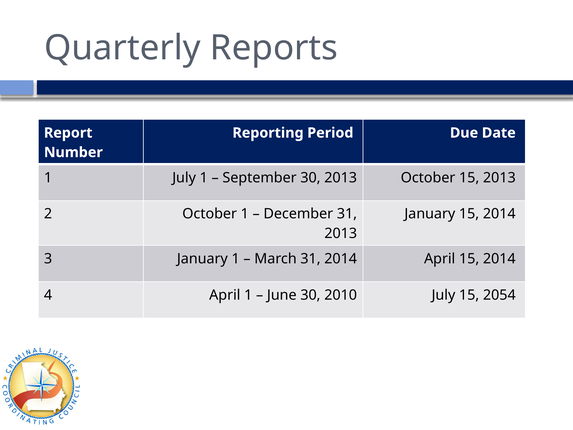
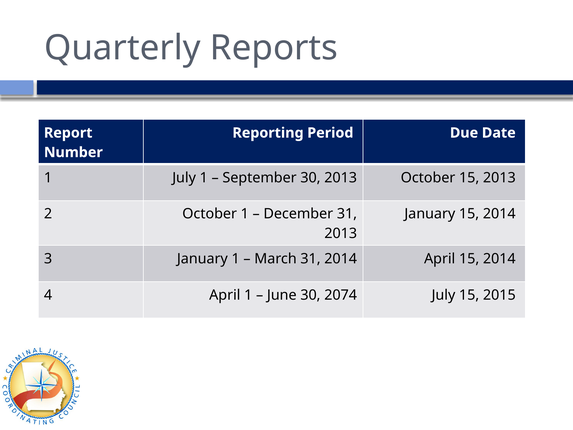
2010: 2010 -> 2074 (341, 295)
2054: 2054 -> 2015 (499, 295)
